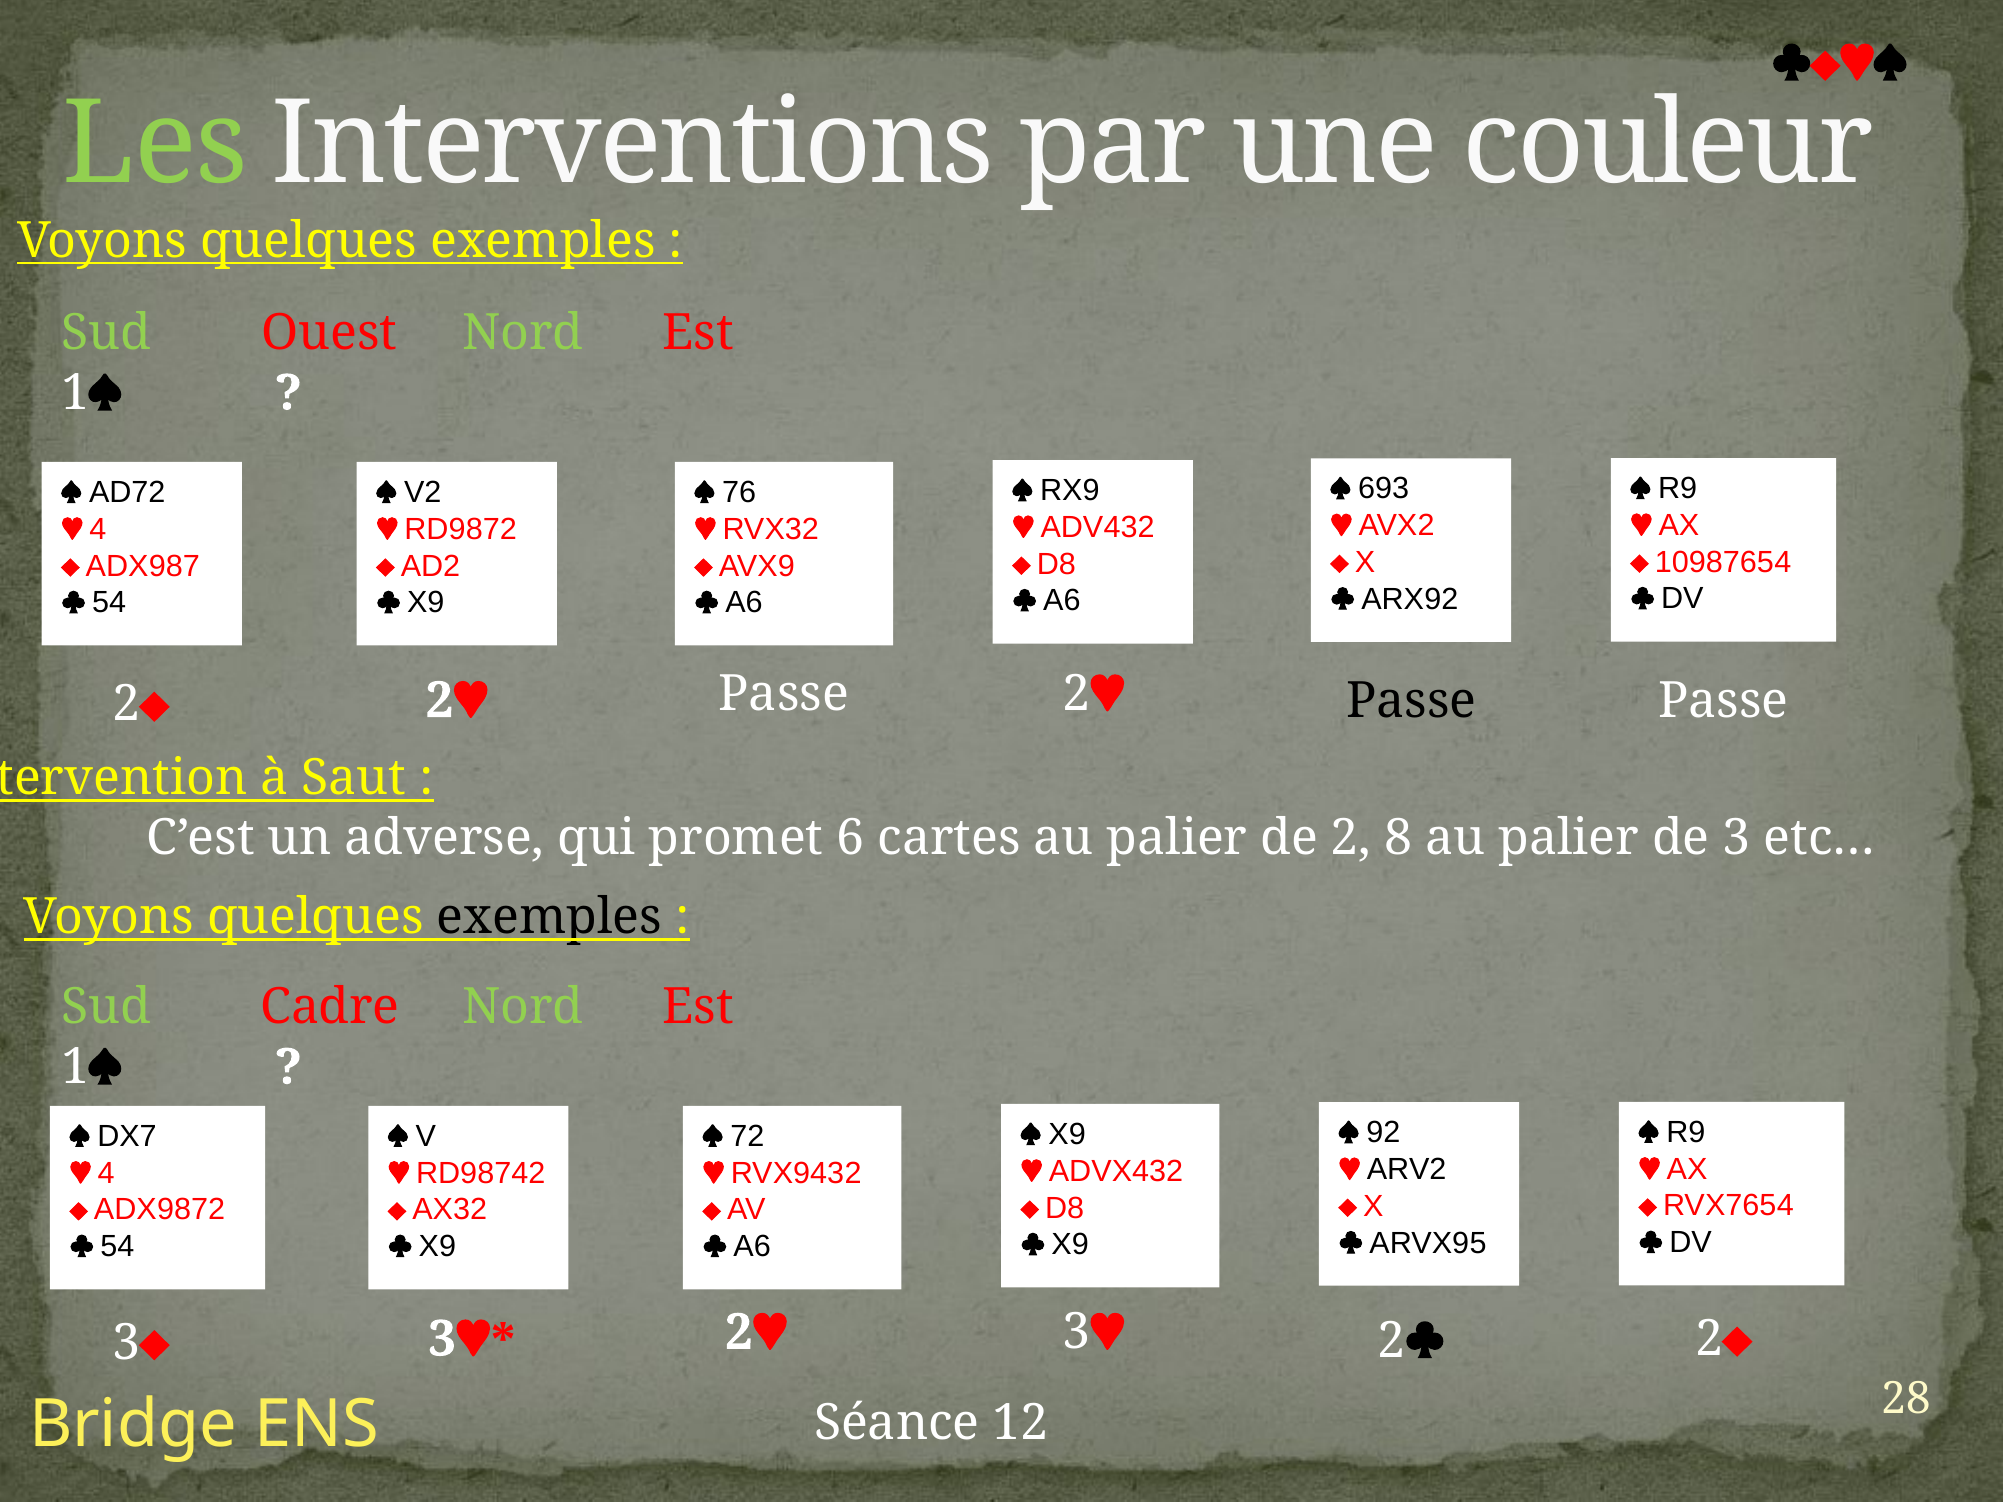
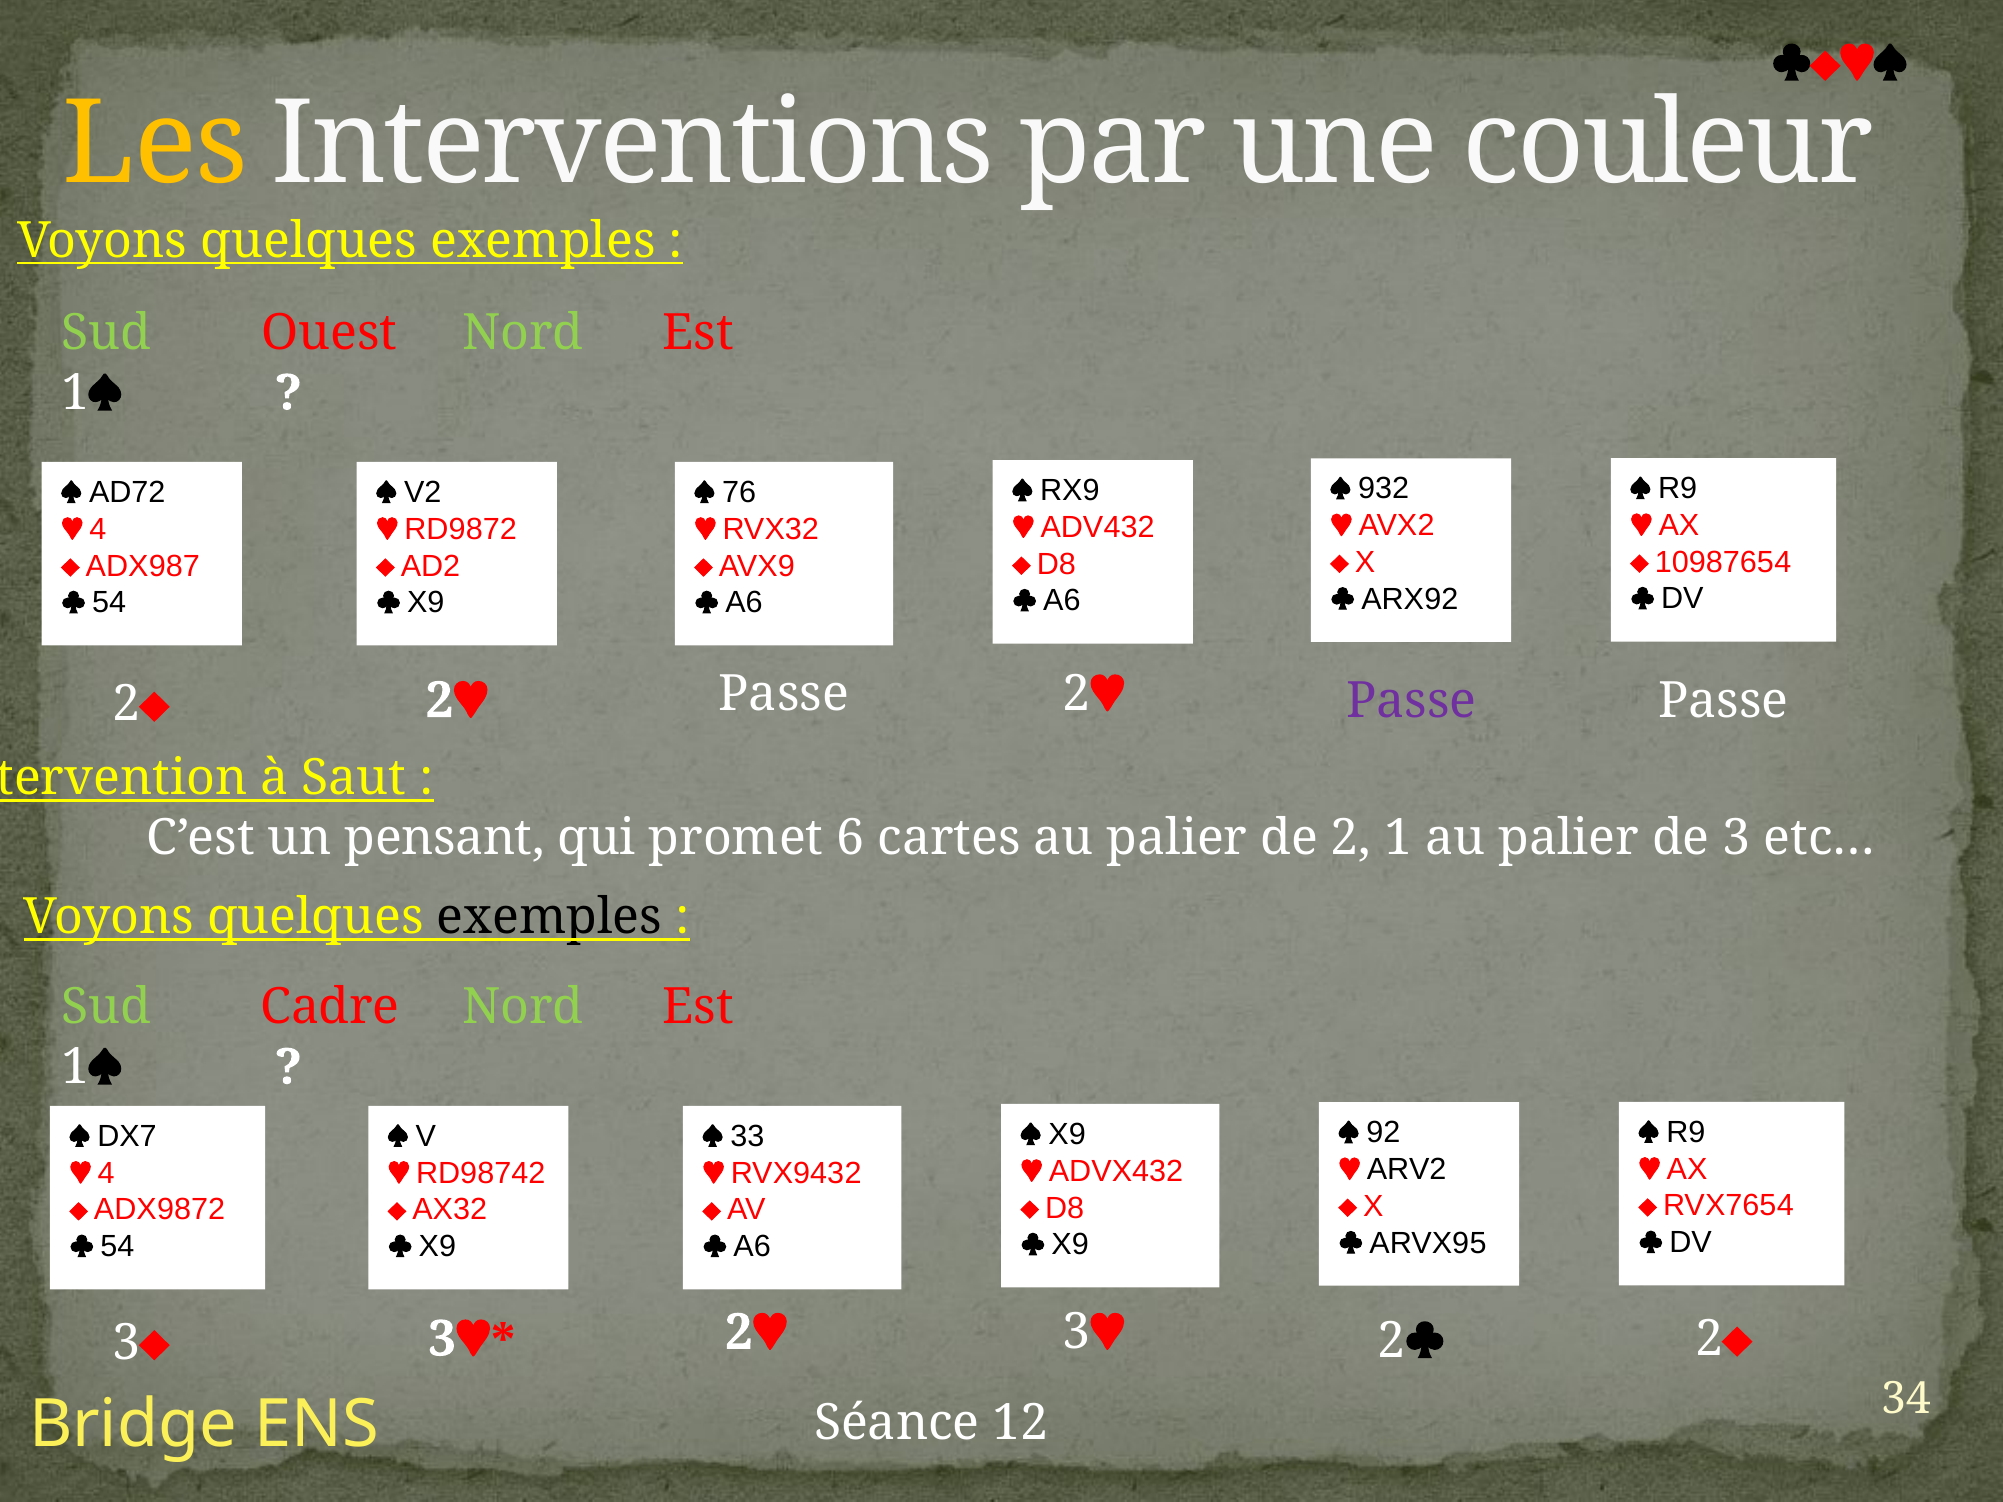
Les colour: light green -> yellow (156, 144)
693: 693 -> 932 (1384, 489)
Passe colour: black -> purple (1411, 701)
adverse: adverse -> pensant (445, 838)
8: 8 -> 1 (1399, 838)
72: 72 -> 33 (747, 1137)
28: 28 -> 34 (1906, 1399)
